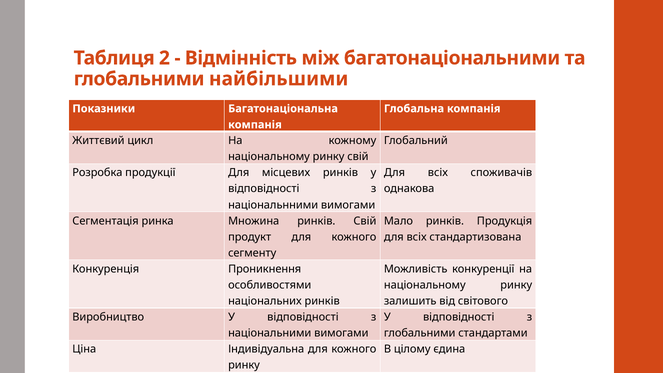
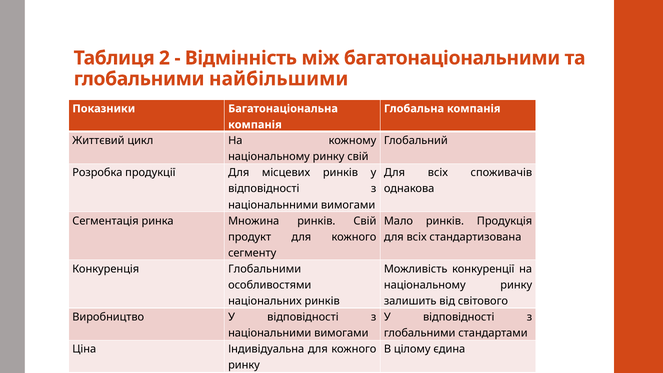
Конкуренція Проникнення: Проникнення -> Глобальними (265, 269)
